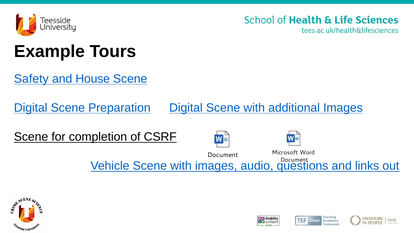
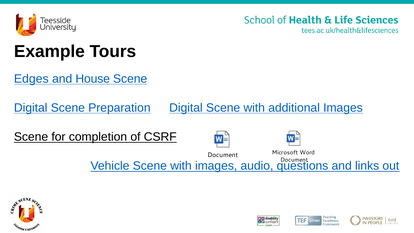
Safety: Safety -> Edges (31, 79)
